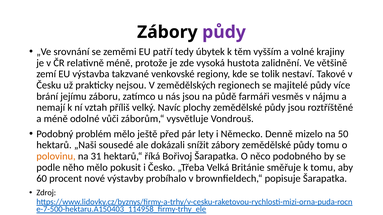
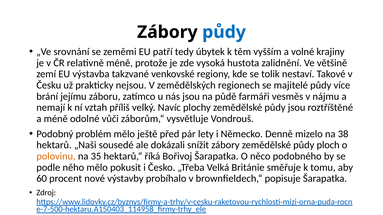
půdy colour: purple -> blue (224, 32)
50: 50 -> 38 (343, 134)
půdy tomu: tomu -> ploch (328, 145)
31: 31 -> 35 (96, 157)
